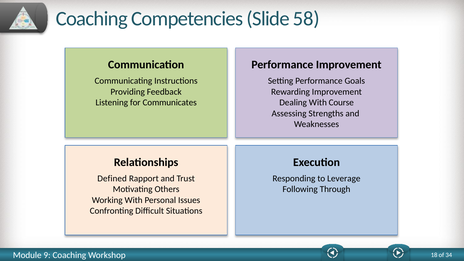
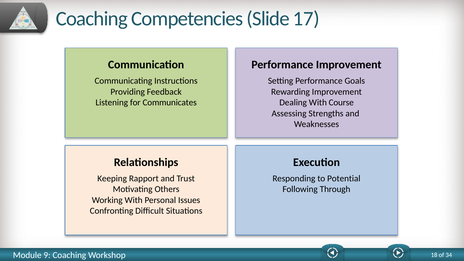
58: 58 -> 17 (306, 19)
Defined: Defined -> Keeping (112, 178)
Leverage: Leverage -> Potential (344, 178)
